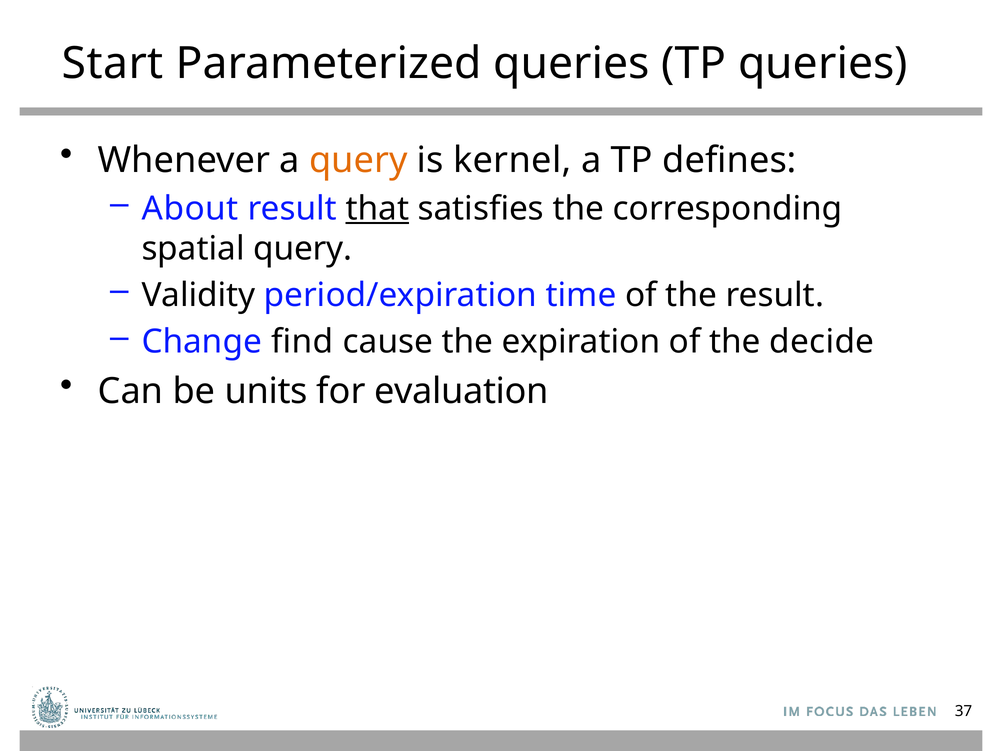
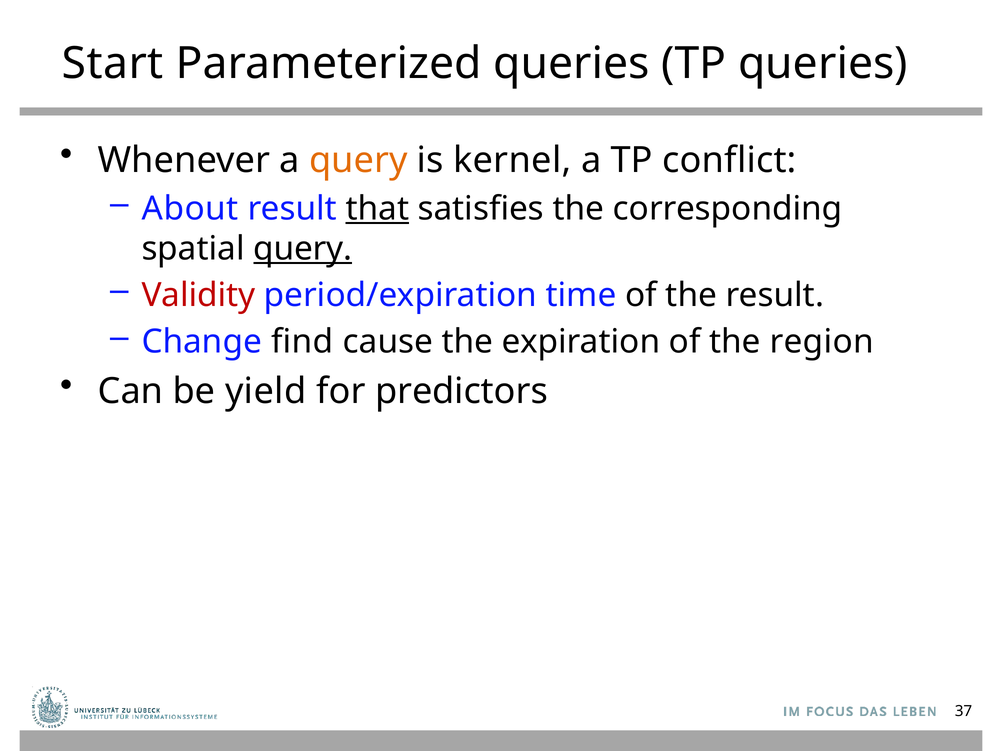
defines: defines -> conflict (729, 160)
query underline: none -> present (303, 249)
Validity colour: black -> red (198, 295)
decide: decide -> region (822, 342)
units: units -> yield (266, 391)
evaluation: evaluation -> predictors (461, 391)
